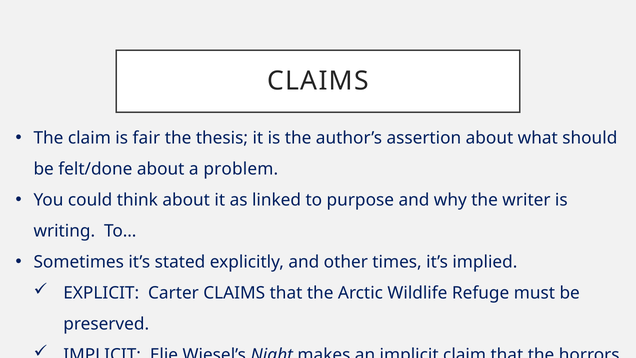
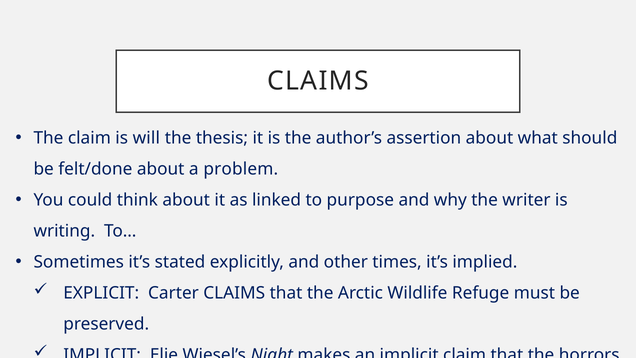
fair: fair -> will (146, 138)
